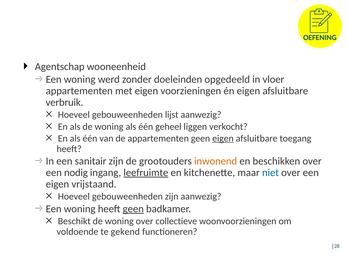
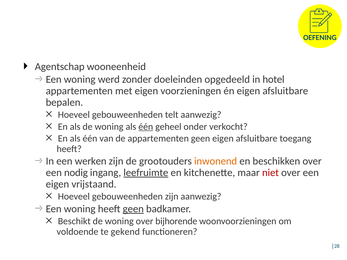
vloer: vloer -> hotel (273, 80)
verbruik: verbruik -> bepalen (64, 102)
lijst: lijst -> telt (172, 115)
één underline: none -> present (146, 127)
liggen: liggen -> onder (195, 127)
eigen underline: present -> none (223, 139)
sanitair: sanitair -> werken (91, 161)
niet colour: blue -> red (270, 173)
collectieve: collectieve -> bijhorende (176, 221)
